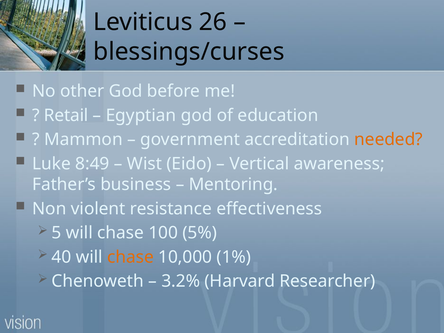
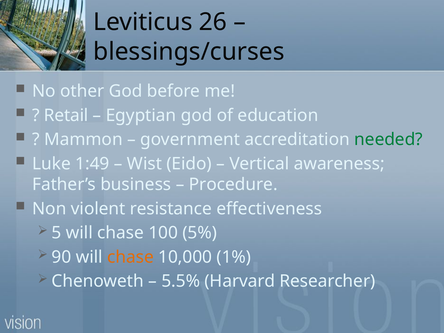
needed colour: orange -> green (389, 140)
8:49: 8:49 -> 1:49 (92, 164)
Mentoring: Mentoring -> Procedure (233, 184)
40: 40 -> 90 (61, 257)
3.2%: 3.2% -> 5.5% (181, 281)
